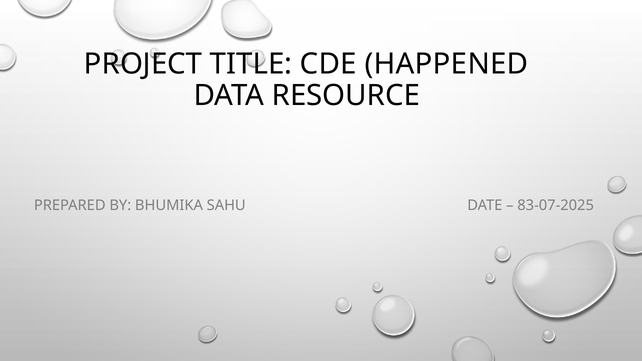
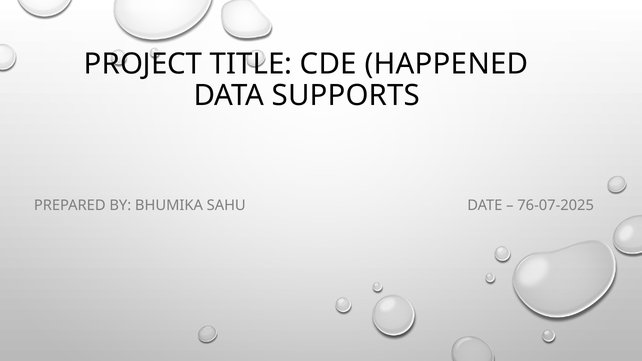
RESOURCE: RESOURCE -> SUPPORTS (346, 96)
83-07-2025: 83-07-2025 -> 76-07-2025 (556, 205)
